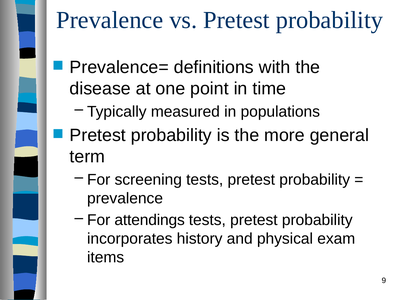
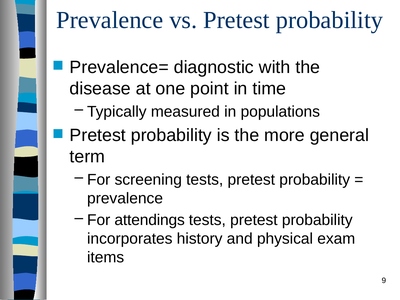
definitions: definitions -> diagnostic (214, 67)
